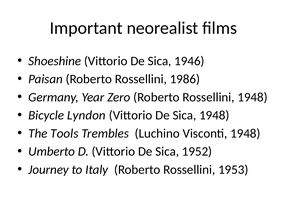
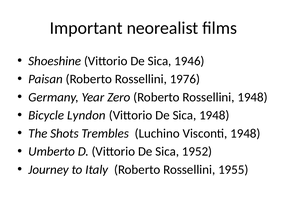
1986: 1986 -> 1976 (185, 79)
Tools: Tools -> Shots (65, 134)
1953: 1953 -> 1955 (233, 170)
